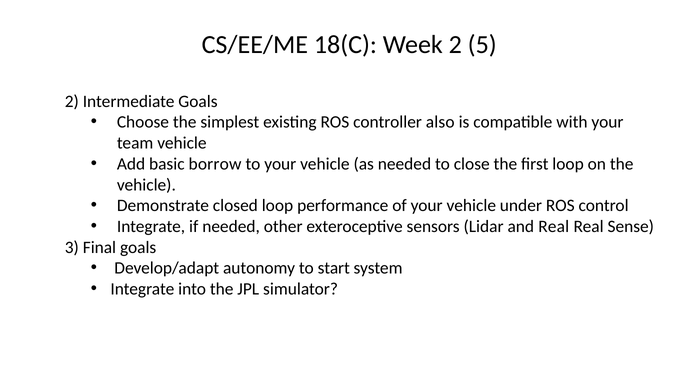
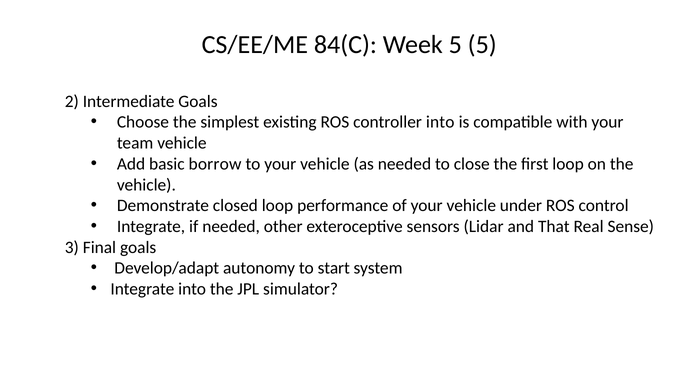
18(C: 18(C -> 84(C (345, 45)
Week 2: 2 -> 5 (455, 45)
controller also: also -> into (440, 122)
and Real: Real -> That (554, 226)
